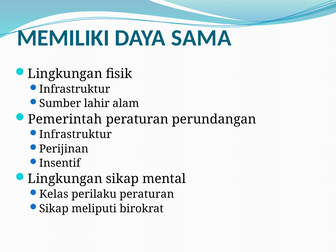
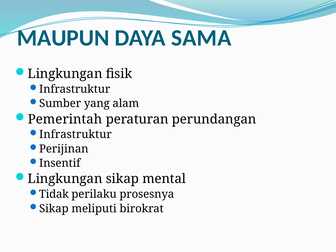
MEMILIKI: MEMILIKI -> MAUPUN (63, 38)
lahir: lahir -> yang (97, 103)
Kelas: Kelas -> Tidak (54, 194)
perilaku peraturan: peraturan -> prosesnya (147, 194)
